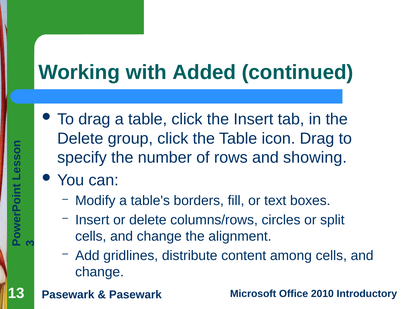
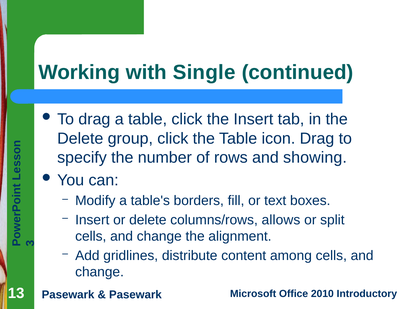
Added: Added -> Single (204, 72)
circles: circles -> allows (281, 219)
